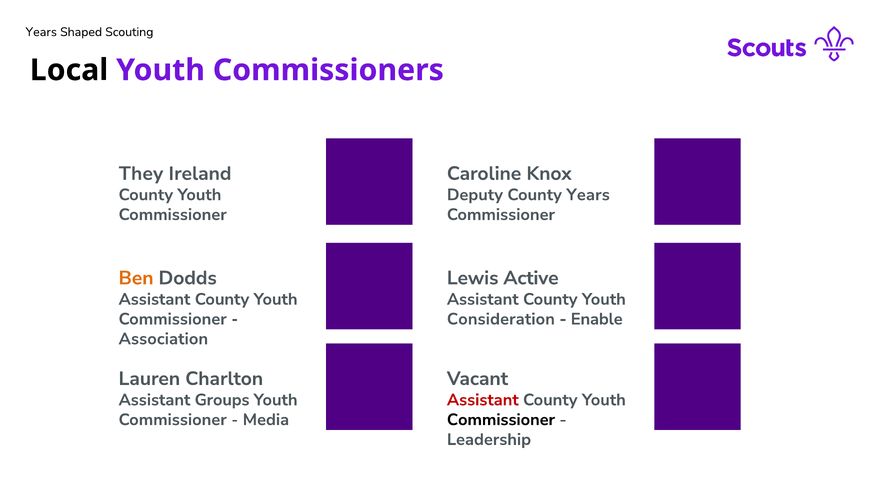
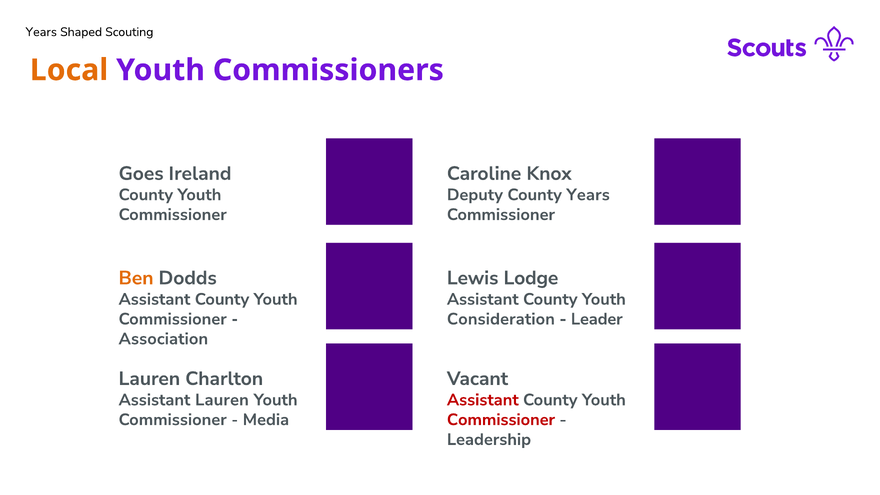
Local colour: black -> orange (69, 70)
They: They -> Goes (141, 173)
Active: Active -> Lodge (531, 278)
Enable: Enable -> Leader (597, 319)
Assistant Groups: Groups -> Lauren (222, 400)
Commissioner colour: black -> red (501, 420)
